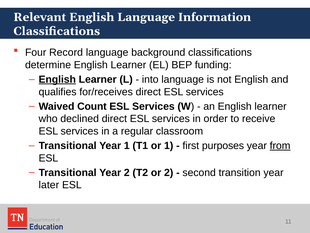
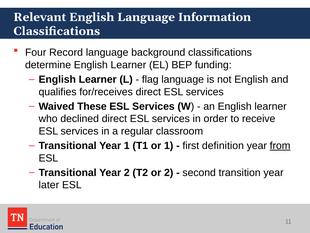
English underline: present -> none (57, 79)
into: into -> flag (150, 79)
Count: Count -> These (92, 106)
purposes: purposes -> definition (223, 145)
